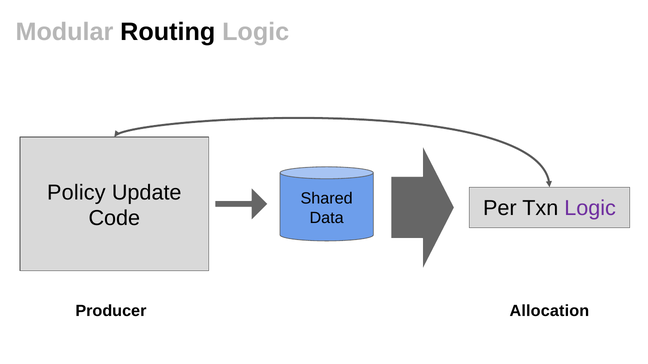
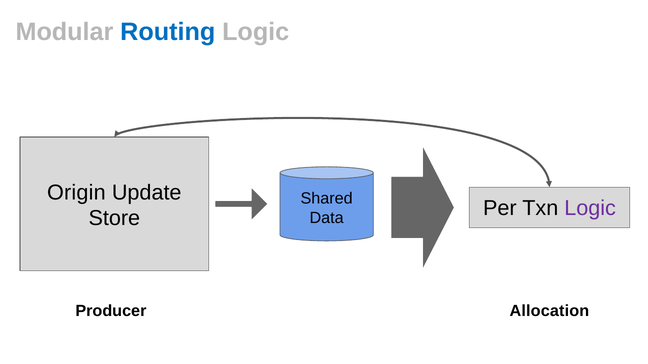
Routing colour: black -> blue (168, 32)
Policy: Policy -> Origin (76, 193)
Code: Code -> Store (114, 219)
